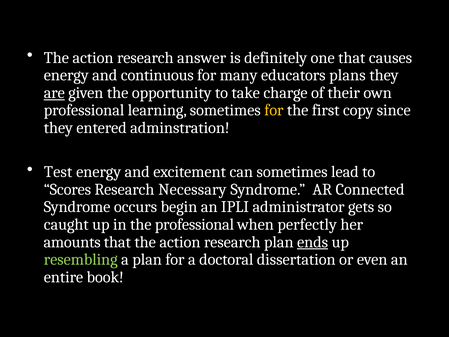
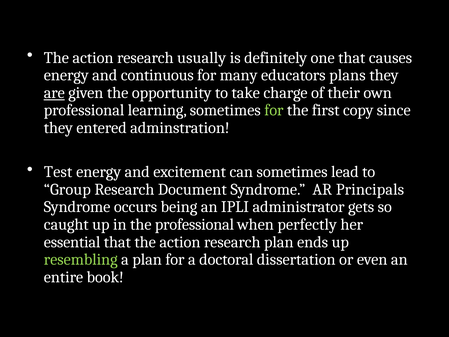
answer: answer -> usually (202, 58)
for colour: yellow -> light green (274, 110)
Scores: Scores -> Group (67, 189)
Necessary: Necessary -> Document (192, 189)
Connected: Connected -> Principals (370, 189)
begin: begin -> being (179, 207)
amounts: amounts -> essential (72, 242)
ends underline: present -> none (313, 242)
